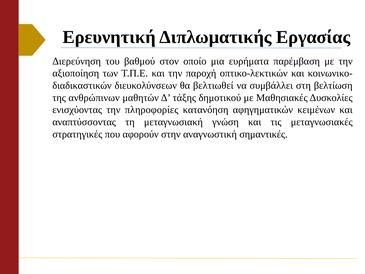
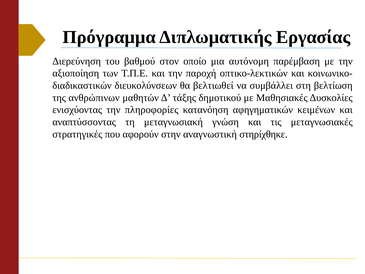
Ερευνητική: Ερευνητική -> Πρόγραμμα (109, 37)
ευρήματα: ευρήματα -> αυτόνομη (249, 61)
σημαντικές: σημαντικές -> στηρίχθηκε (263, 134)
